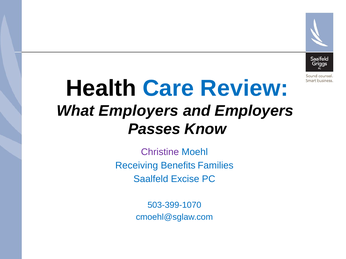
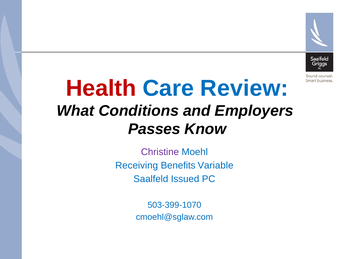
Health colour: black -> red (101, 88)
What Employers: Employers -> Conditions (139, 111)
Families: Families -> Variable (216, 166)
Excise: Excise -> Issued (185, 179)
